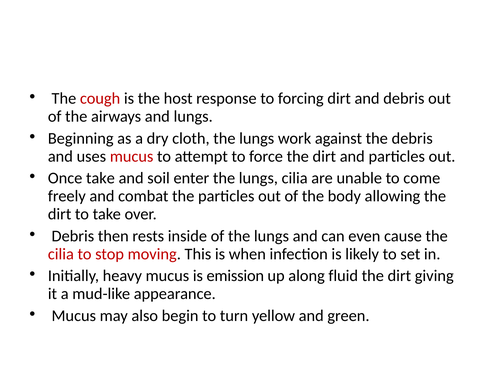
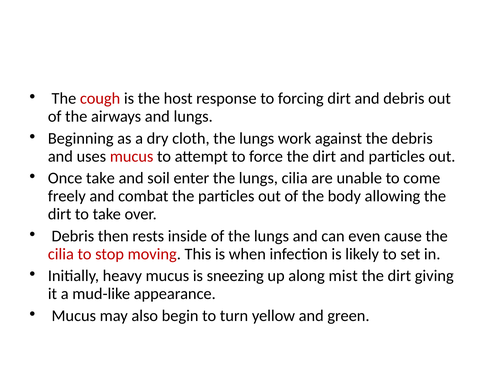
emission: emission -> sneezing (235, 276)
fluid: fluid -> mist (343, 276)
